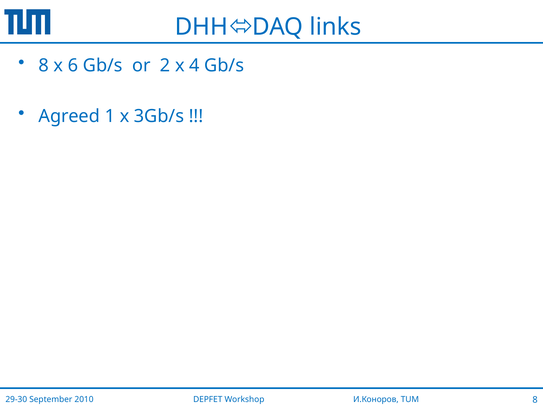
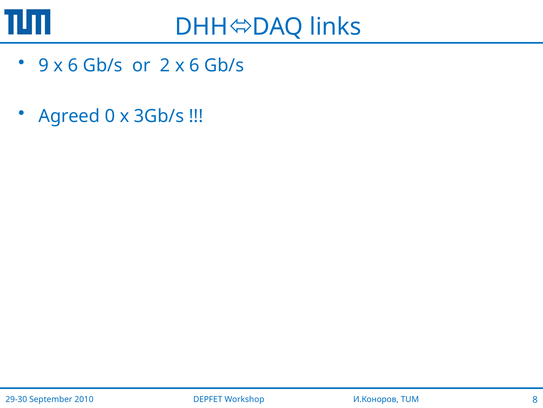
8: 8 -> 9 (44, 65)
2 x 4: 4 -> 6 (194, 65)
1: 1 -> 0 (110, 116)
